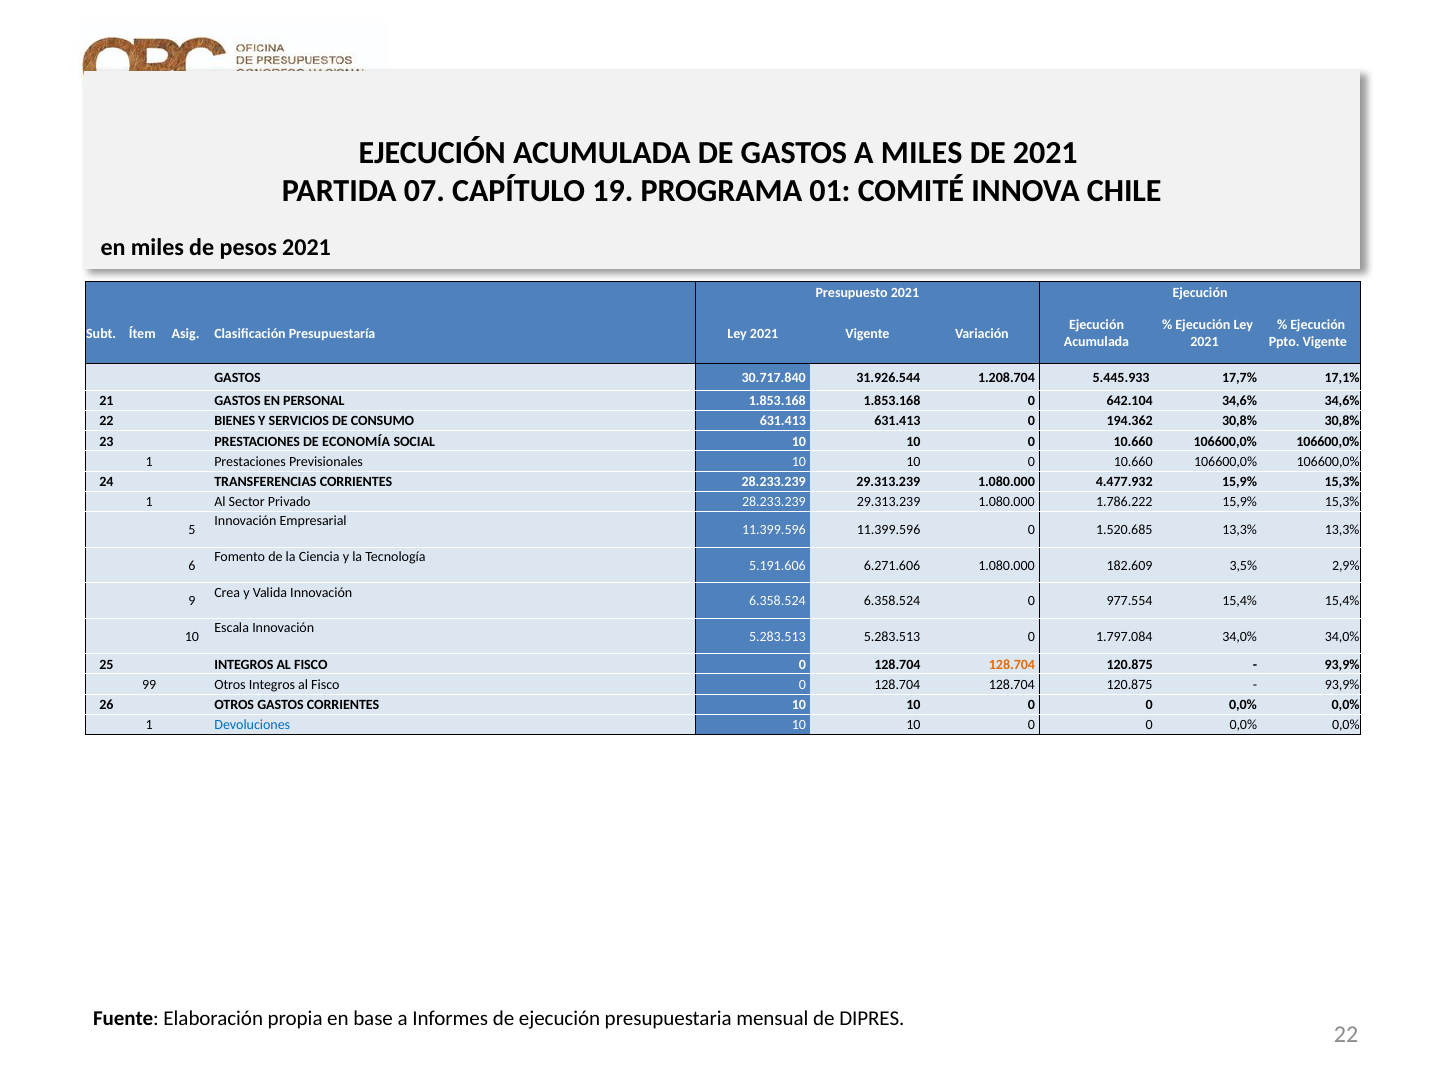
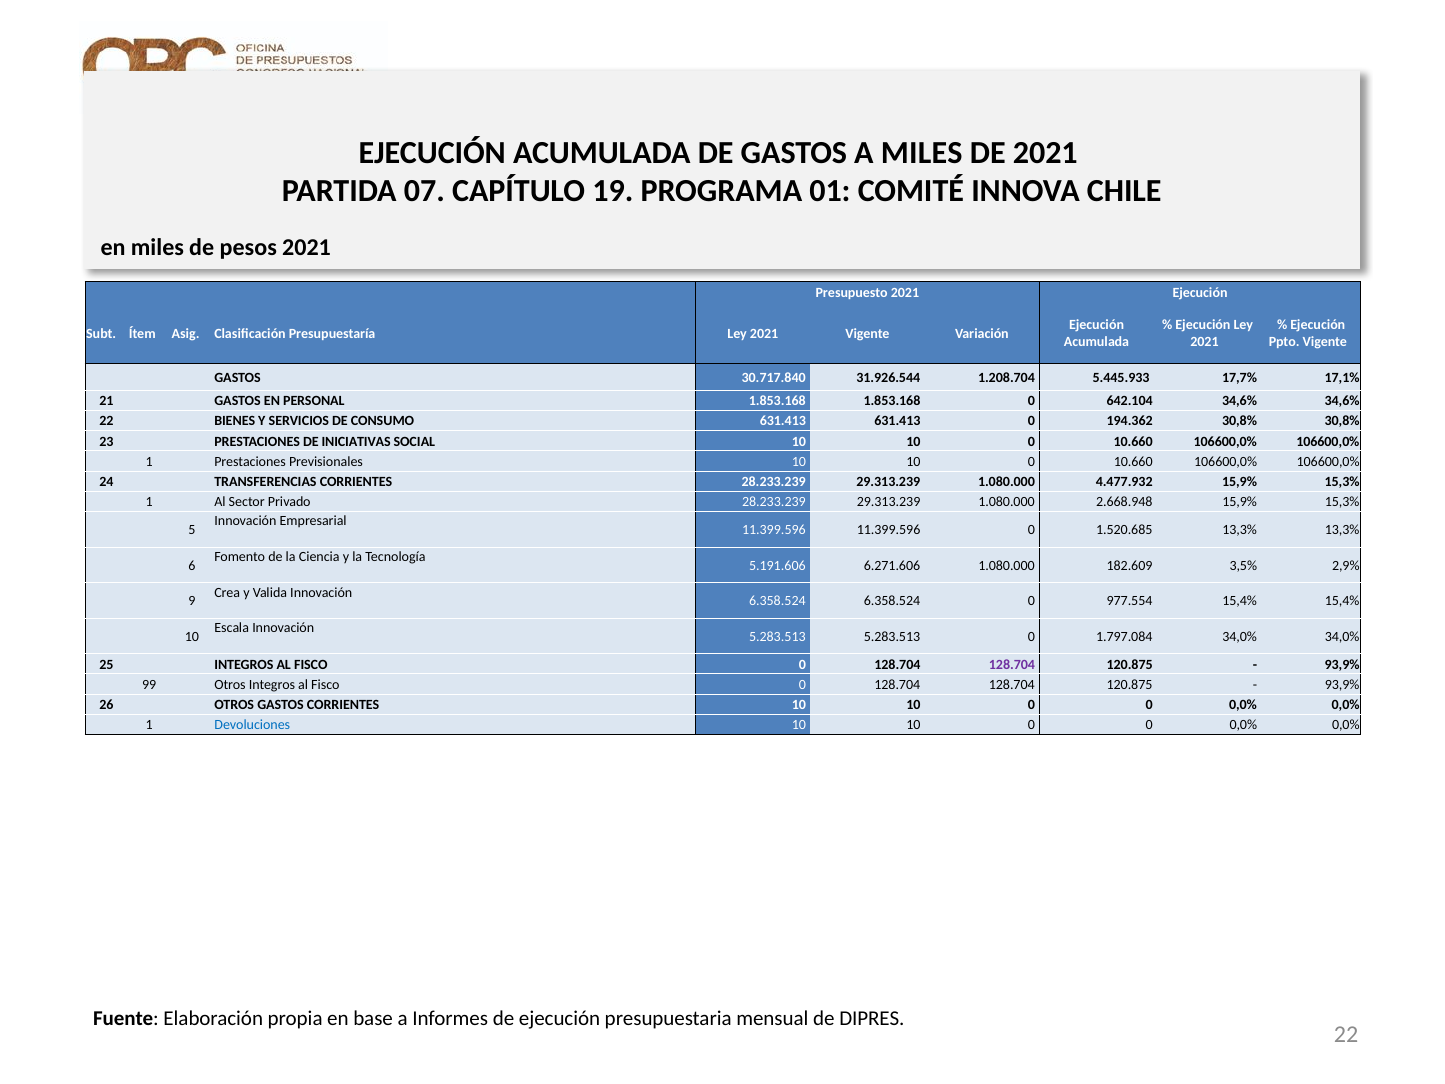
ECONOMÍA: ECONOMÍA -> INICIATIVAS (356, 441)
1.786.222: 1.786.222 -> 2.668.948 (1124, 502)
128.704 colour: orange -> purple (1012, 664)
